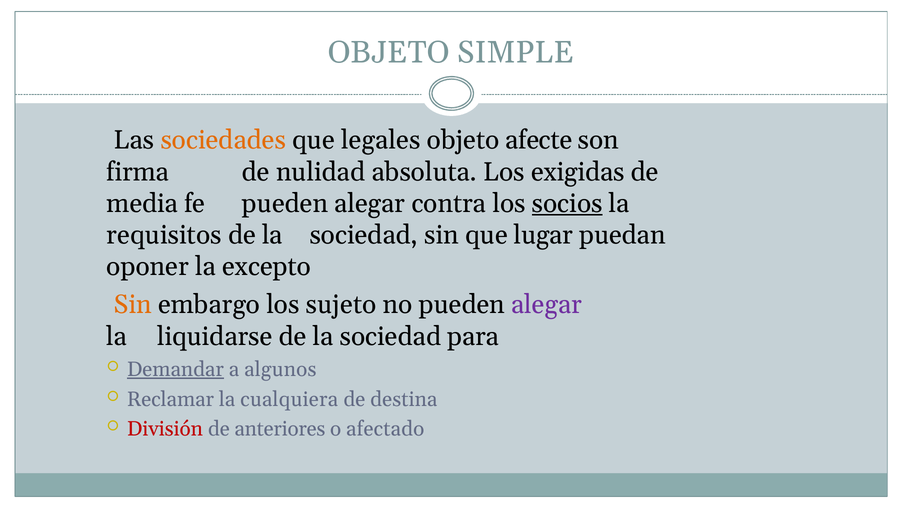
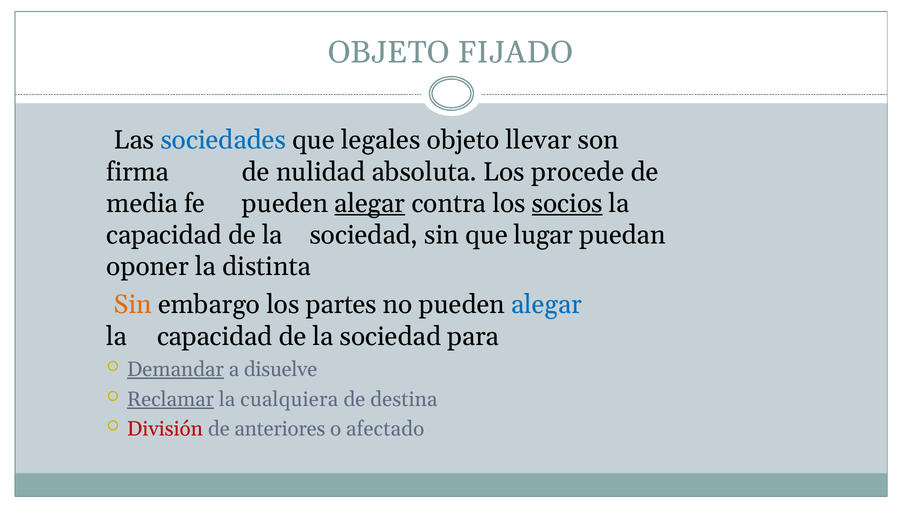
SIMPLE: SIMPLE -> FIJADO (515, 52)
sociedades colour: orange -> blue (223, 140)
afecte: afecte -> llevar (539, 140)
exigidas: exigidas -> procede (578, 172)
alegar underline: none -> present (370, 204)
requisitos: requisitos -> capacidad (164, 235)
excepto: excepto -> distinta (267, 267)
sujeto: sujeto -> partes (341, 305)
alegar colour: purple -> blue (547, 305)
liquidarse: liquidarse -> capacidad (215, 336)
algunos: algunos -> disuelve (281, 369)
Reclamar underline: none -> present (170, 399)
